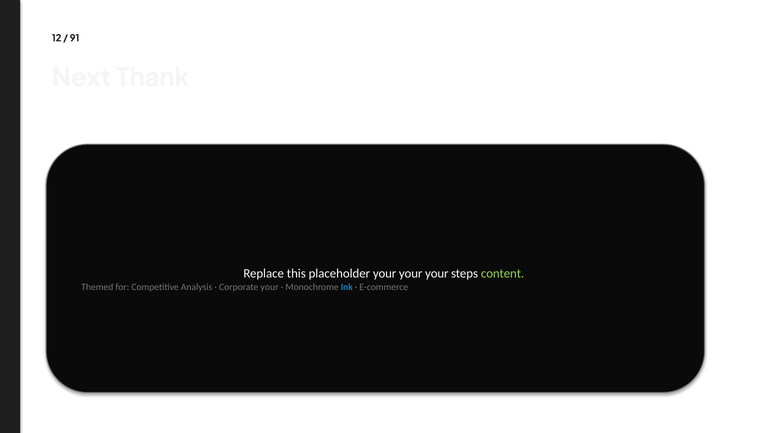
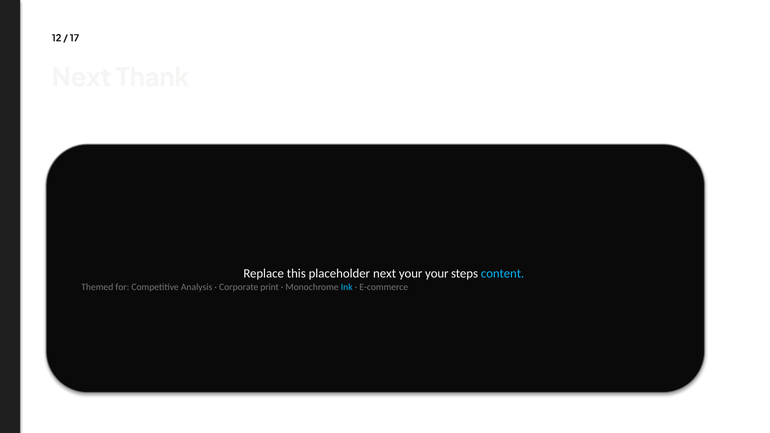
91: 91 -> 17 (74, 38)
placeholder your: your -> next (385, 274)
content colour: light green -> light blue (503, 274)
Corporate your: your -> print (270, 287)
